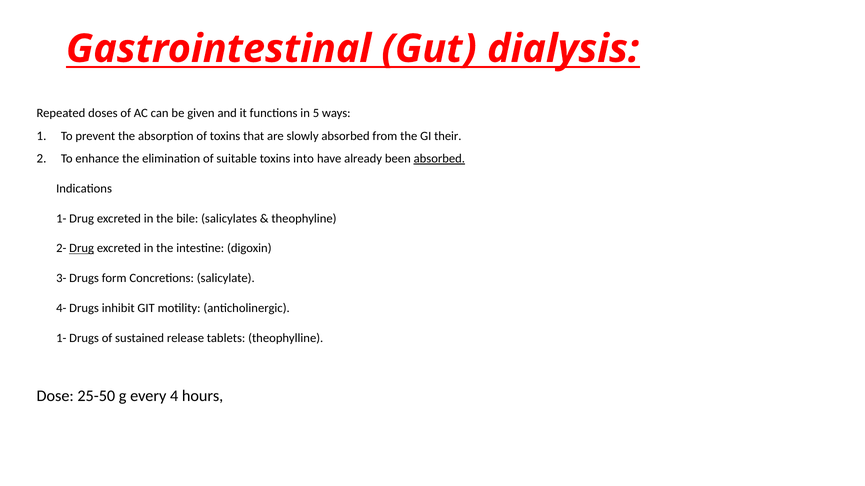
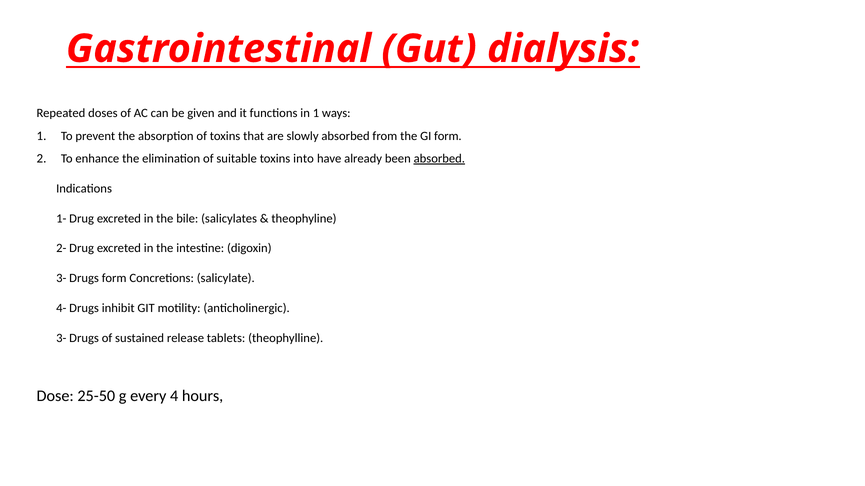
in 5: 5 -> 1 (316, 113)
GI their: their -> form (448, 136)
Drug underline: present -> none (82, 249)
1-: 1- -> 3- (61, 338)
